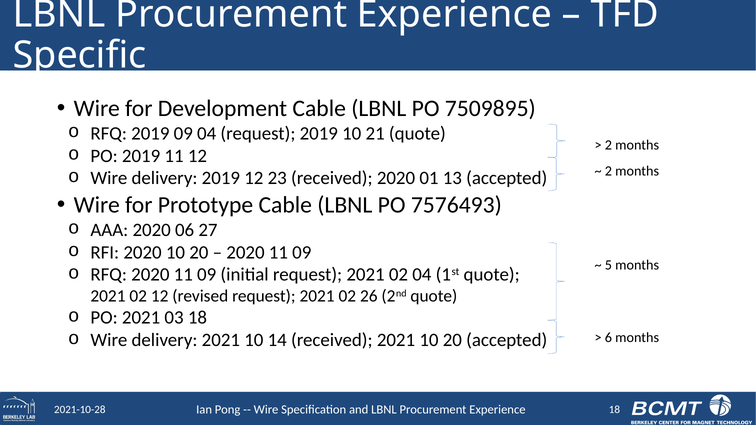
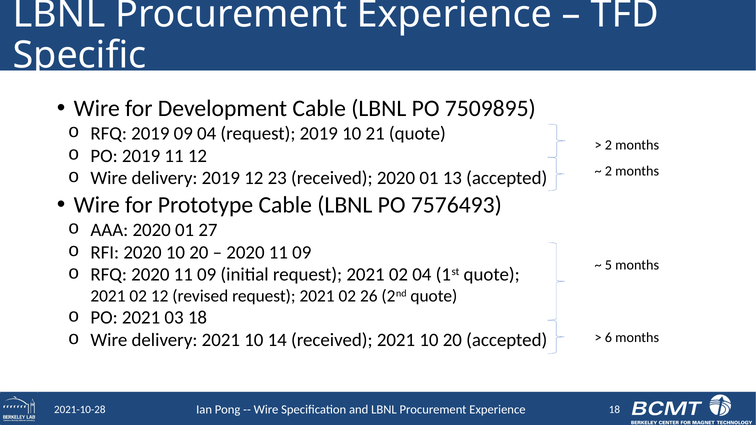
AAA 2020 06: 06 -> 01 (185, 230)
